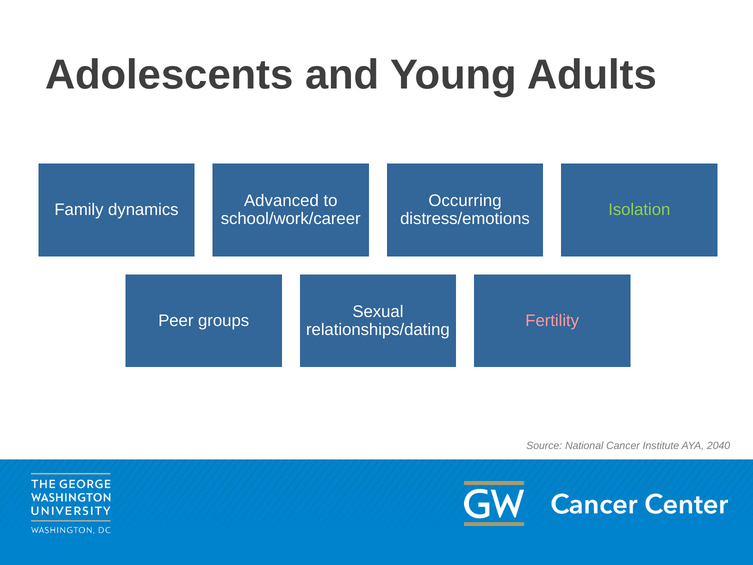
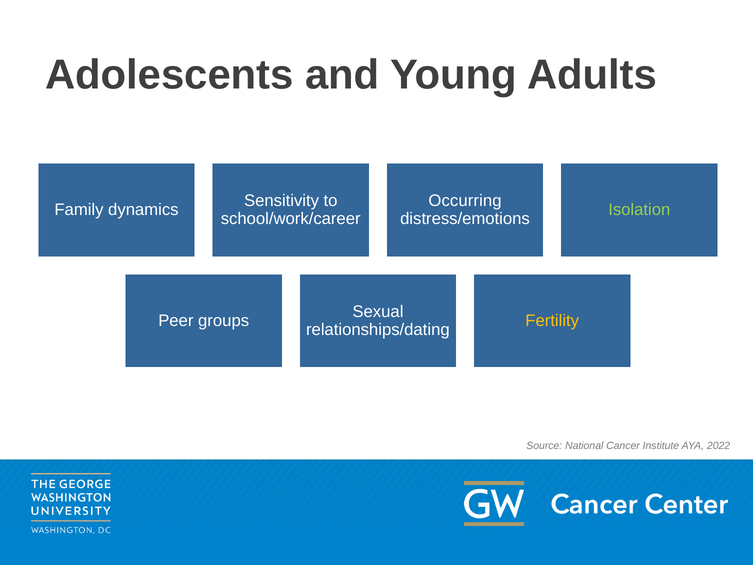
Advanced: Advanced -> Sensitivity (282, 201)
Fertility colour: pink -> yellow (552, 321)
2040: 2040 -> 2022 (719, 445)
